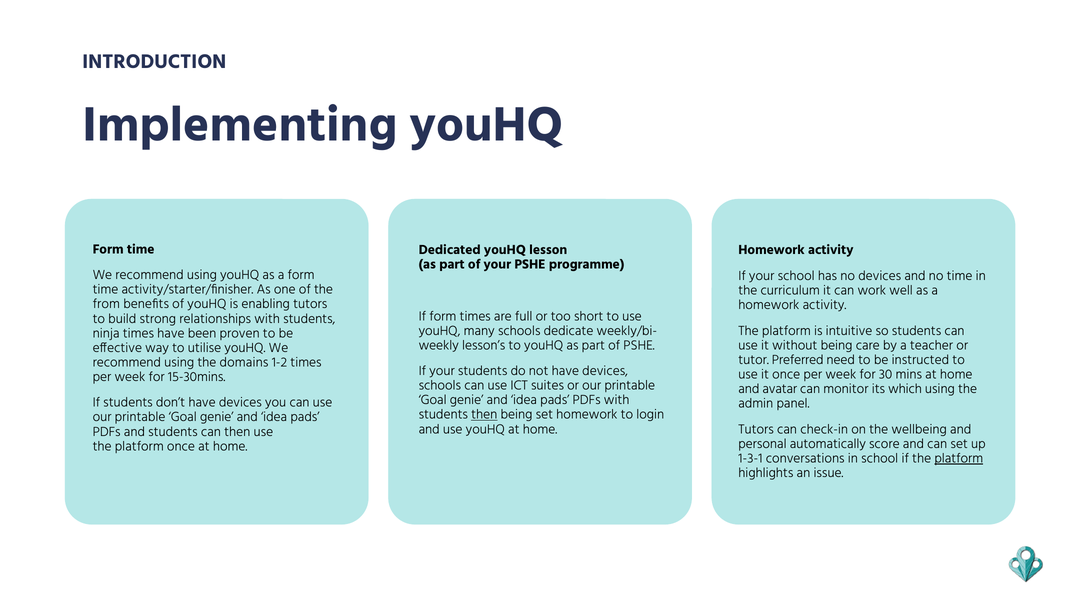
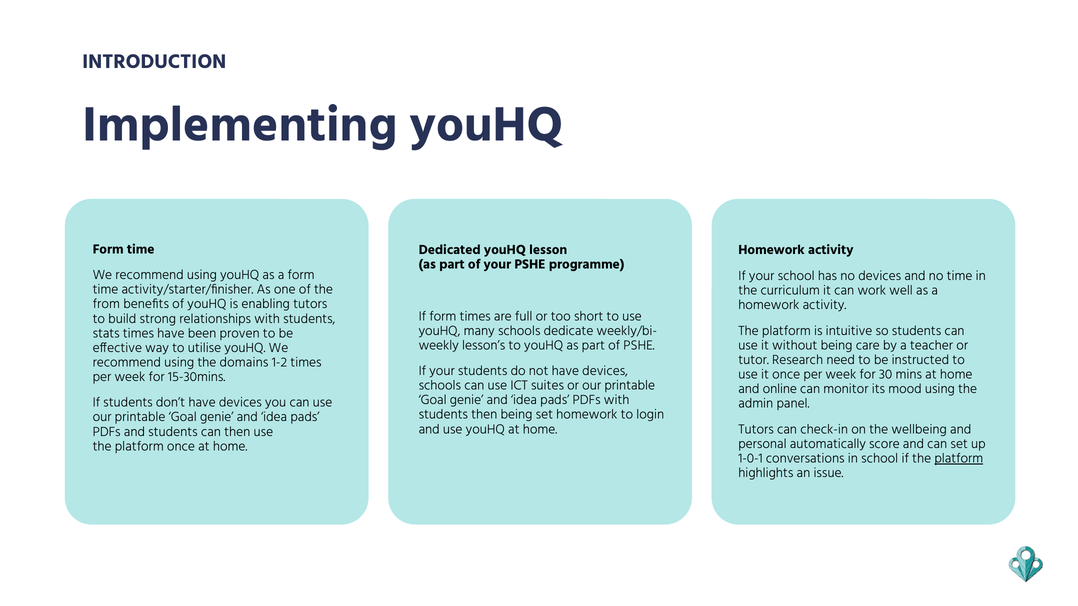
ninja: ninja -> stats (106, 333)
Preferred: Preferred -> Research (798, 360)
avatar: avatar -> online (780, 389)
which: which -> mood (905, 389)
then underline: present -> none (484, 415)
1-3-1: 1-3-1 -> 1-0-1 (751, 458)
